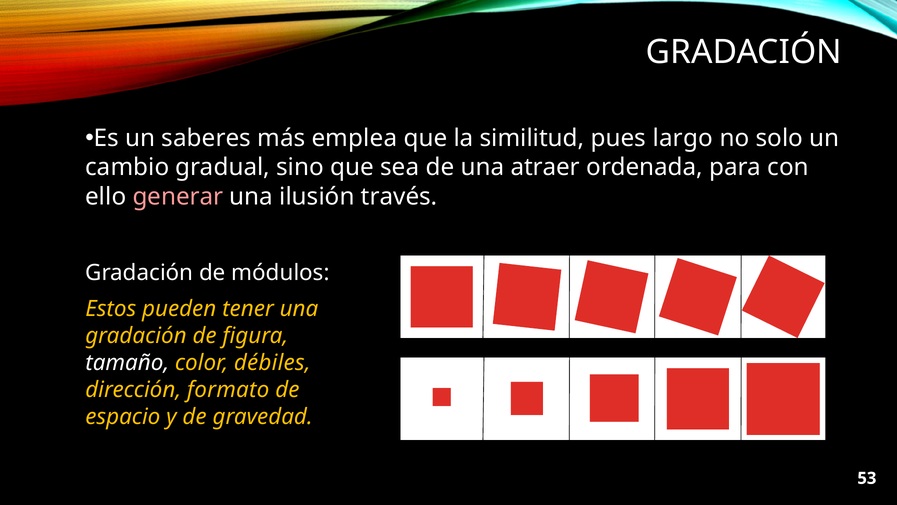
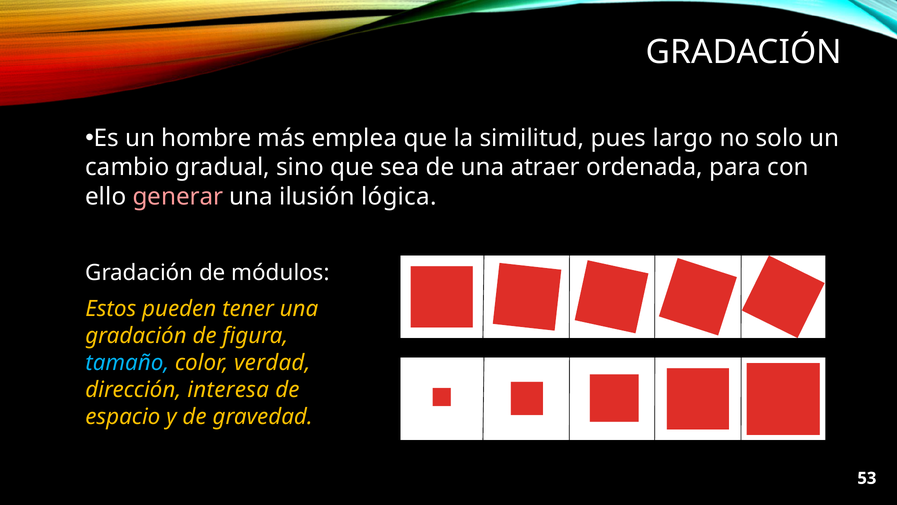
saberes: saberes -> hombre (206, 138)
través: través -> lógica (399, 196)
tamaño colour: white -> light blue (127, 363)
débiles: débiles -> verdad (272, 363)
formato: formato -> interesa (228, 390)
